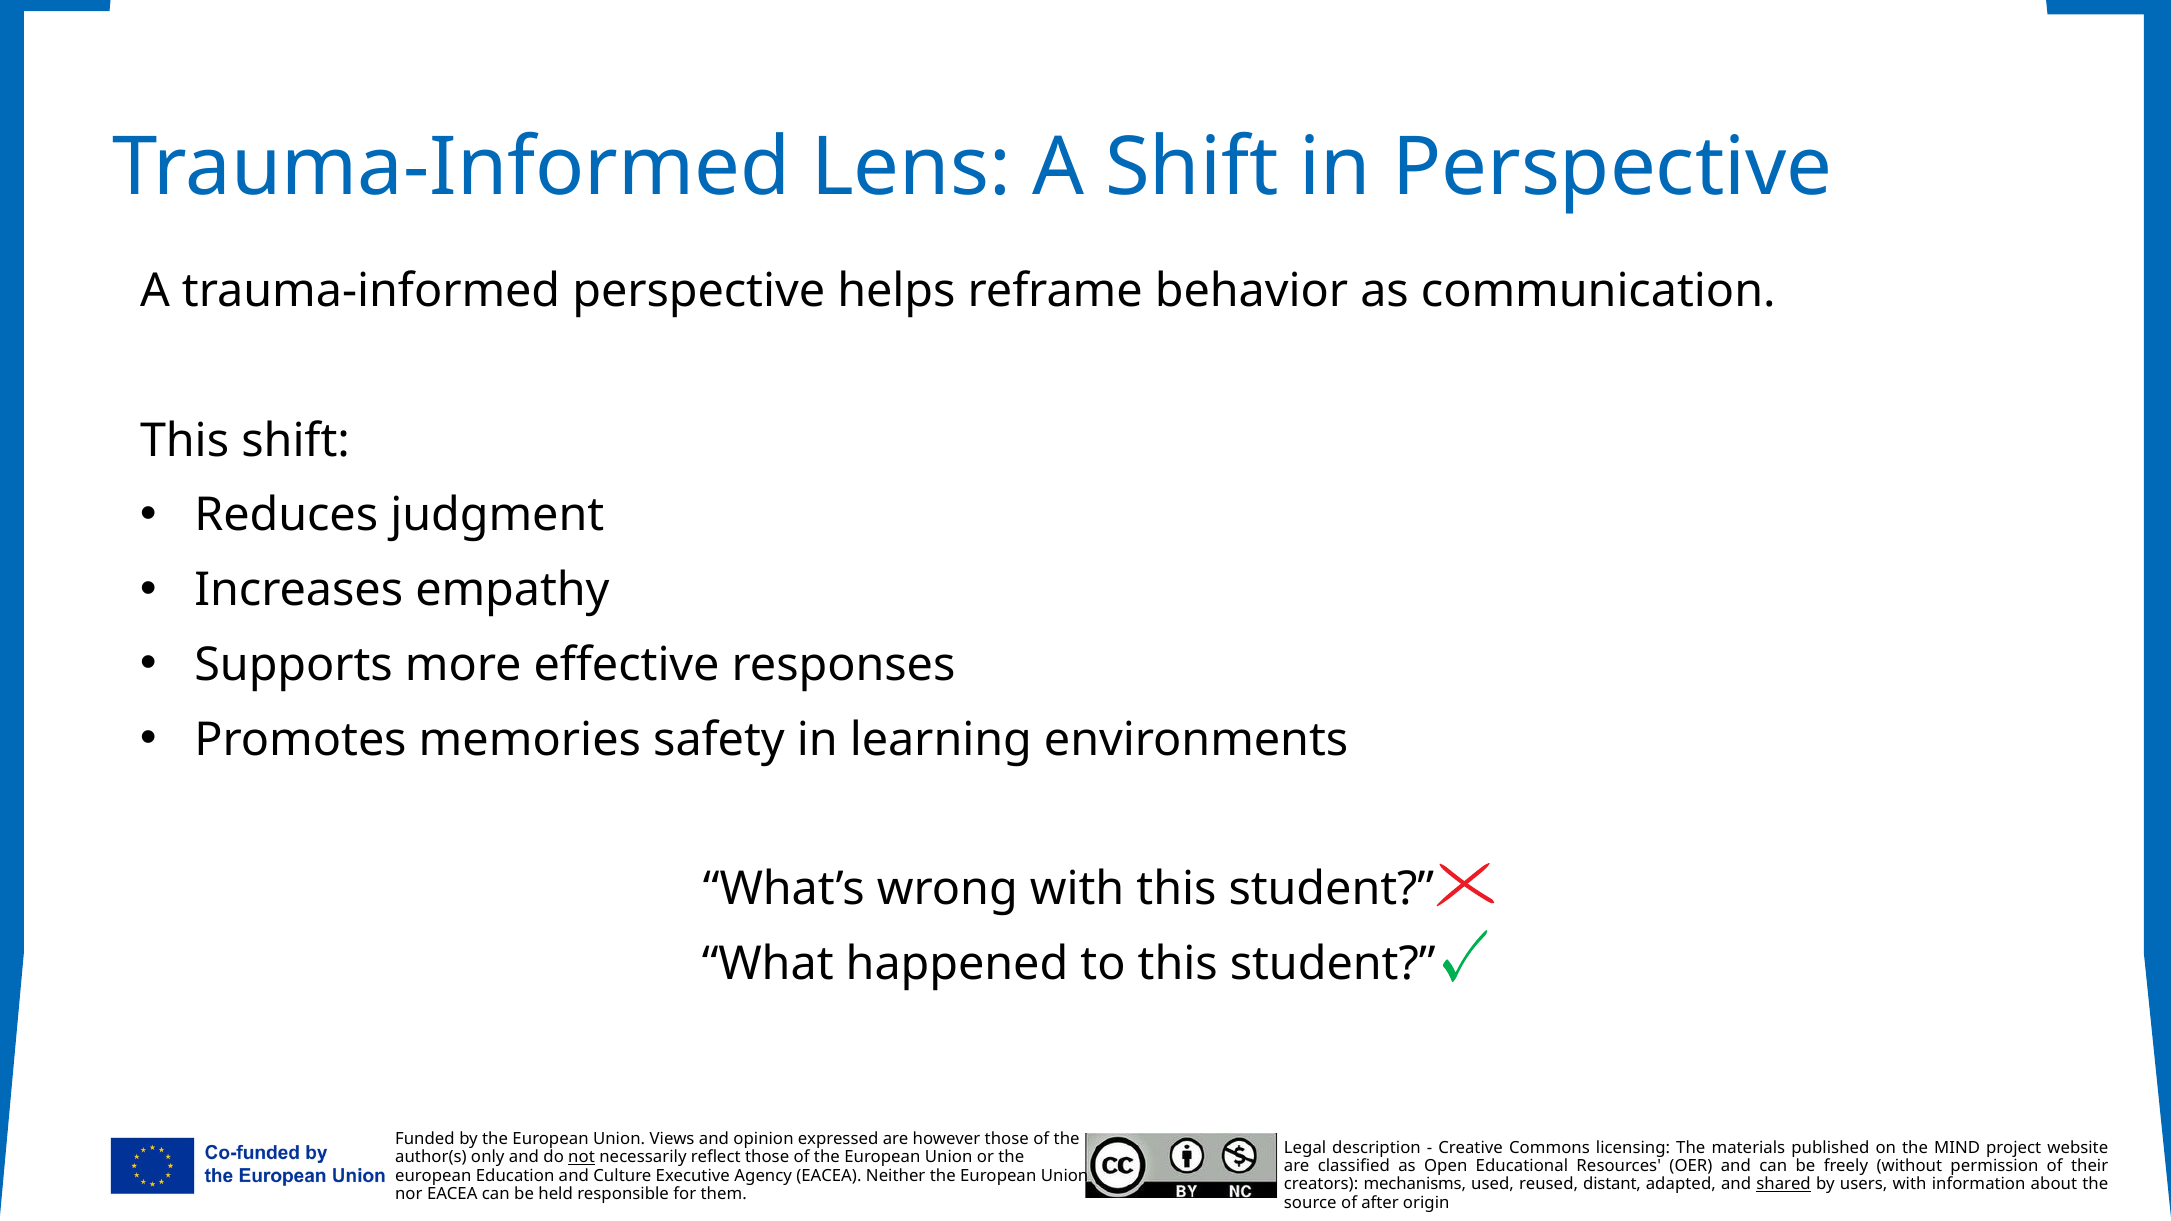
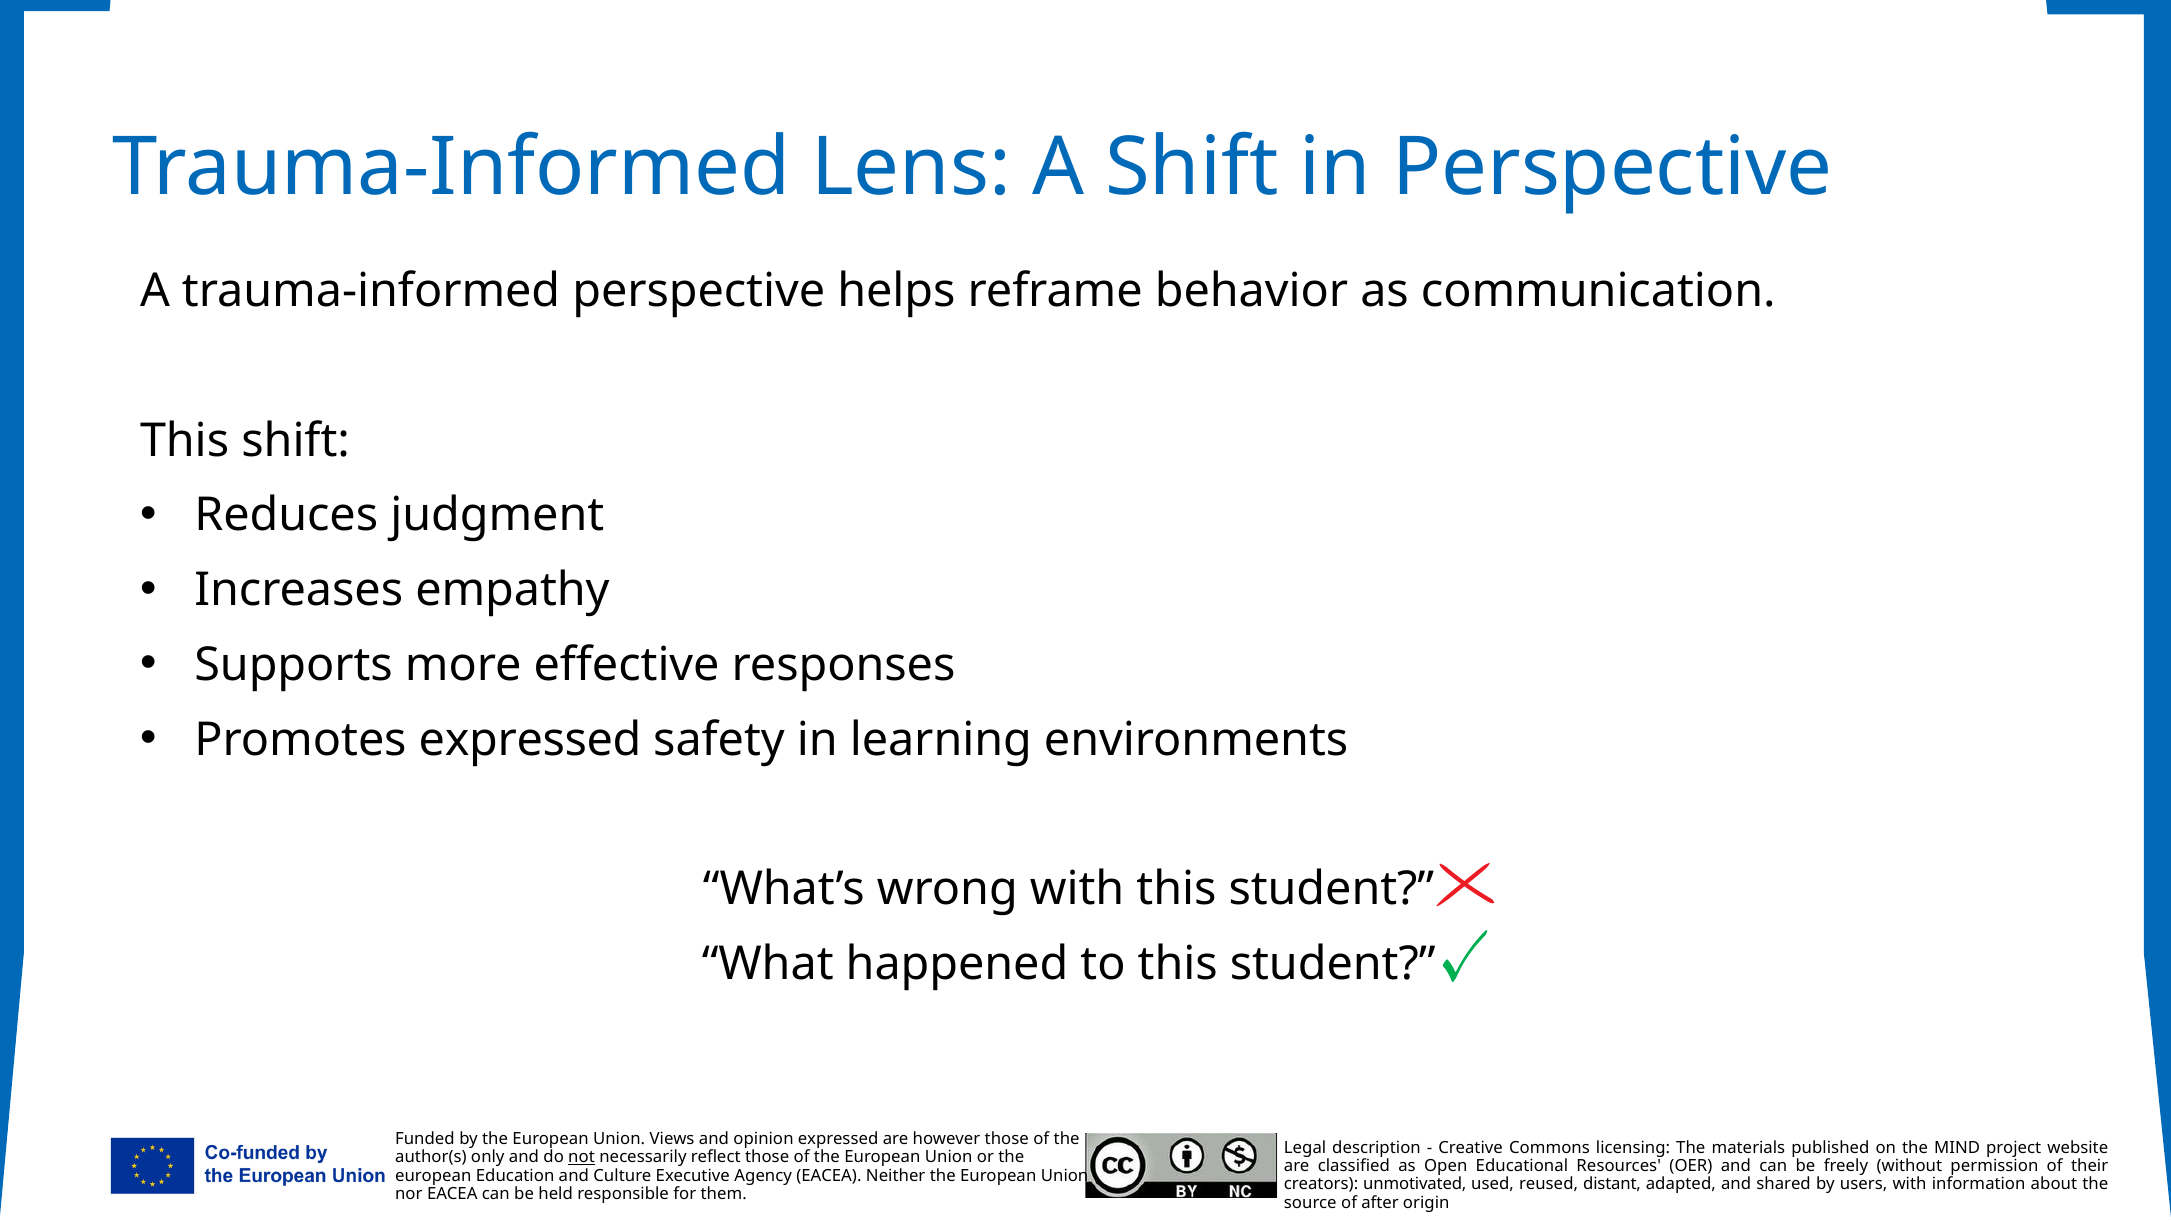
Promotes memories: memories -> expressed (530, 740)
mechanisms: mechanisms -> unmotivated (1415, 1185)
shared underline: present -> none (1784, 1185)
